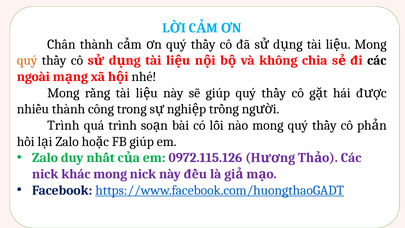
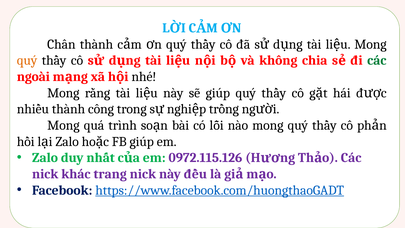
các colour: black -> green (377, 60)
Trình: Trình -> Mong (63, 125)
khác mong: mong -> trang (110, 174)
